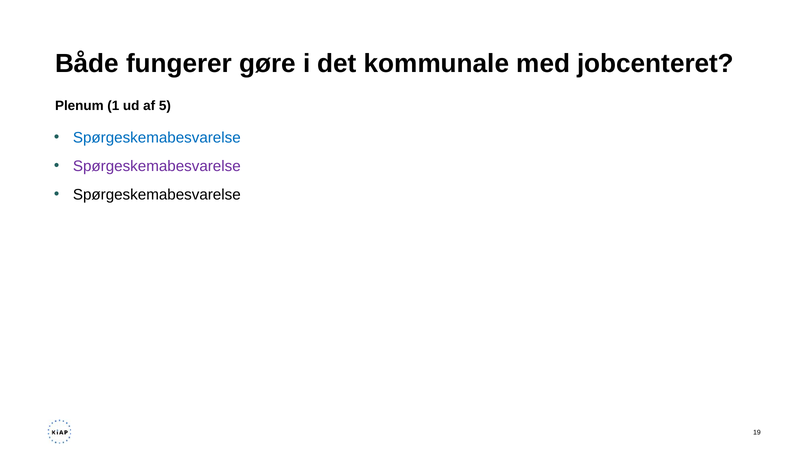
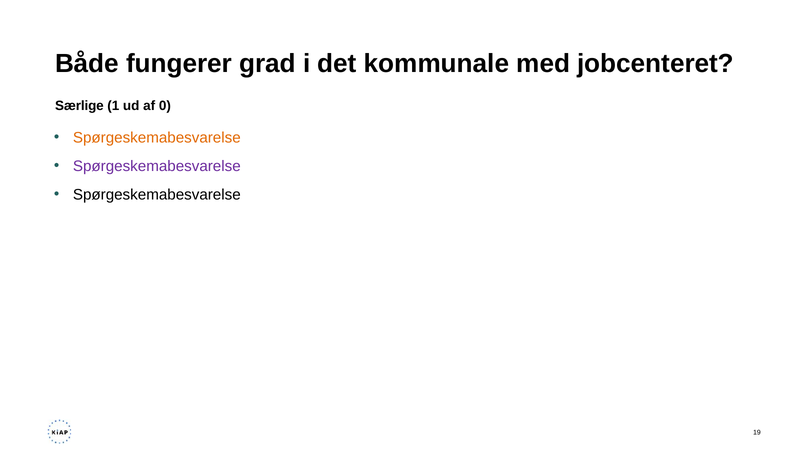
gøre: gøre -> grad (268, 63)
Plenum: Plenum -> Særlige (79, 106)
5: 5 -> 0 (165, 106)
Spørgeskemabesvarelse colour: blue -> orange (157, 138)
